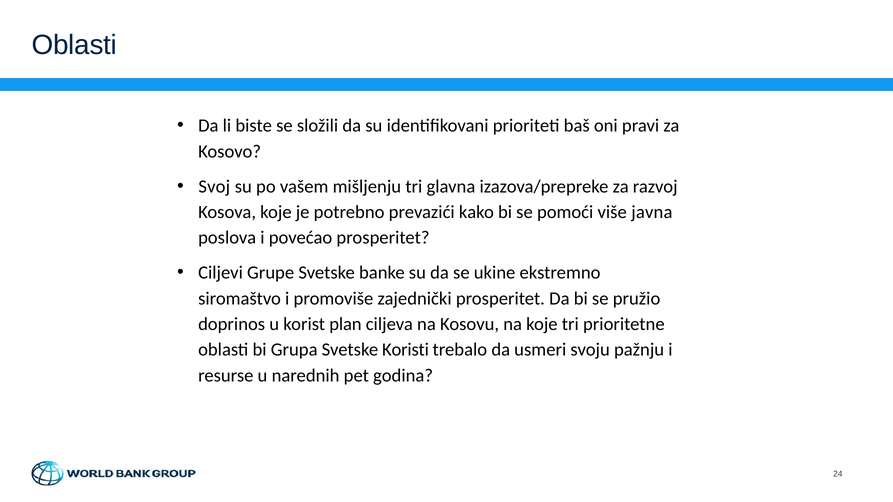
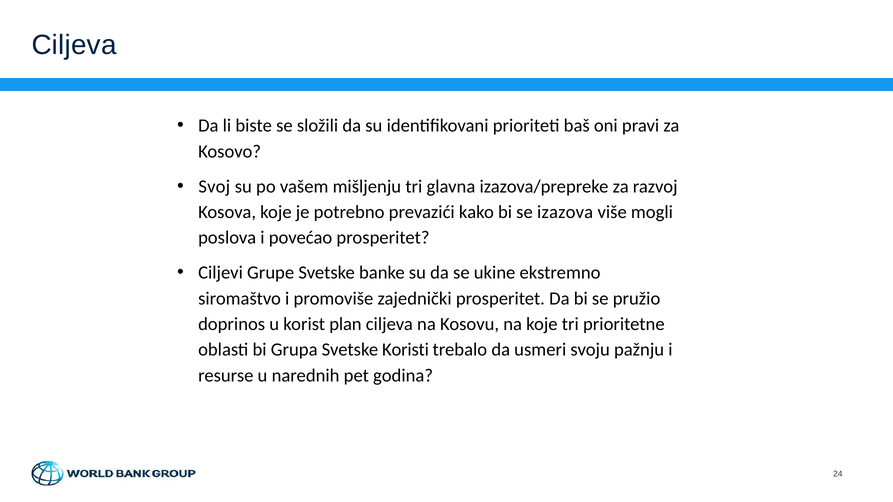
Oblasti: Oblasti -> Ciljeva (74, 45)
pomoći: pomoći -> izazova (565, 212)
javna: javna -> mogli (652, 212)
